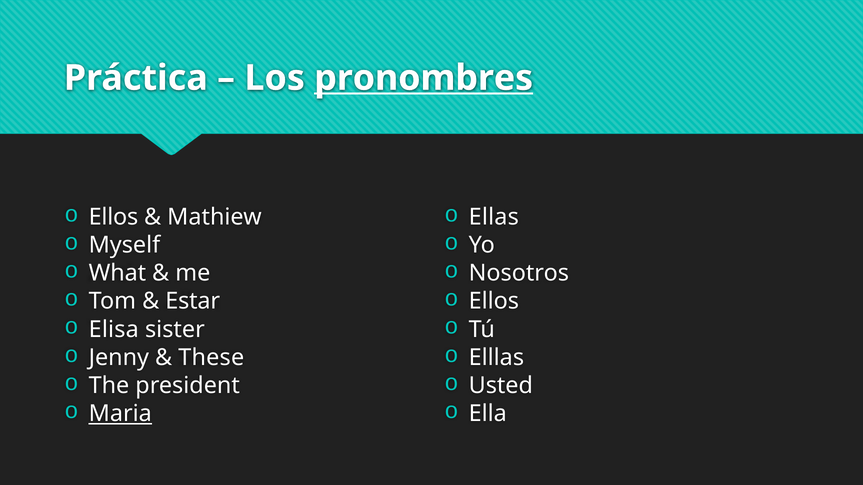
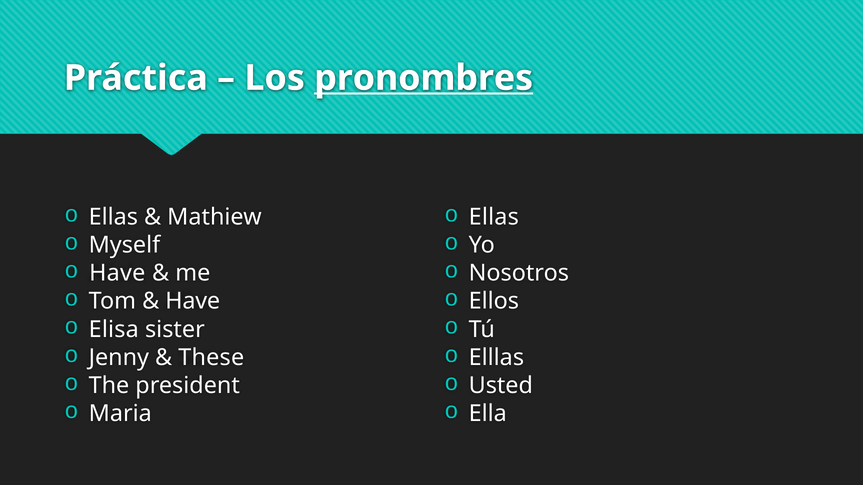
Ellos: Ellos -> Ellas (113, 217)
What: What -> Have (117, 273)
Estar: Estar -> Have (193, 302)
Maria underline: present -> none (120, 414)
